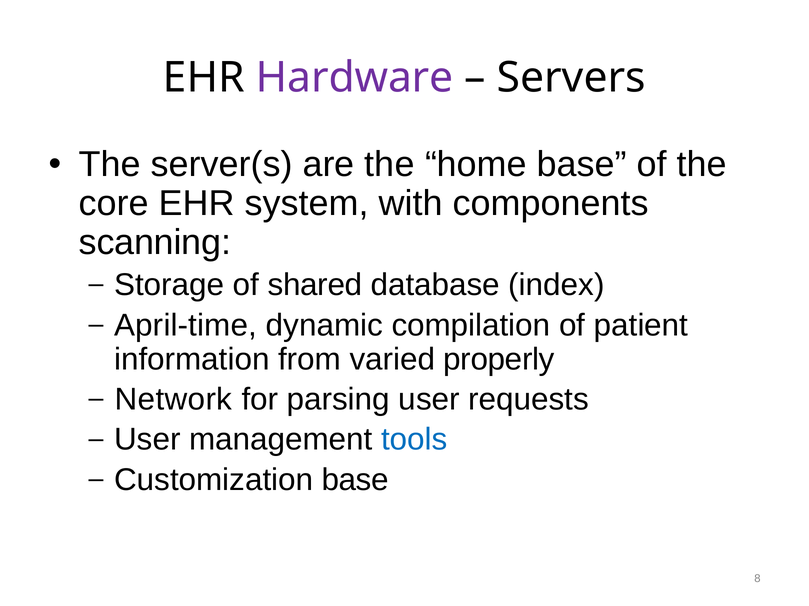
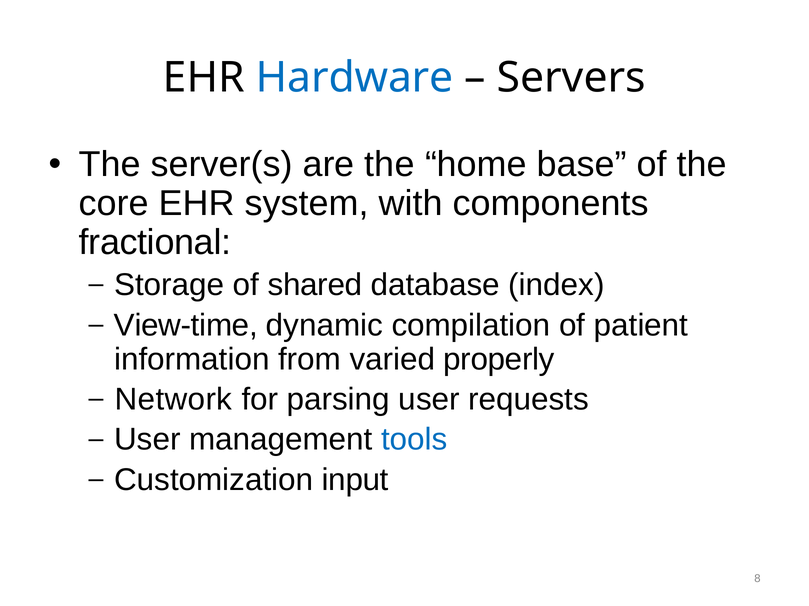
Hardware colour: purple -> blue (355, 78)
scanning: scanning -> fractional (155, 243)
April-time: April-time -> View-time (186, 326)
Customization base: base -> input (355, 480)
